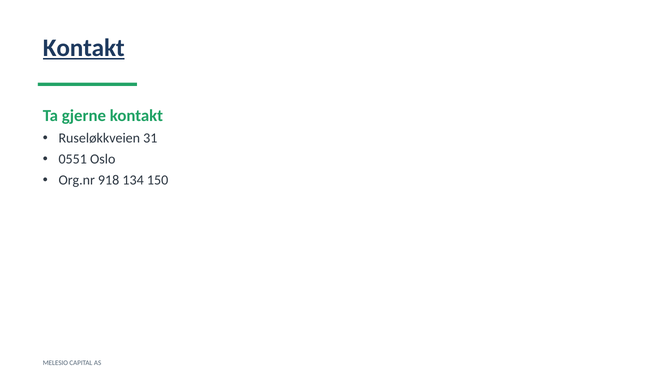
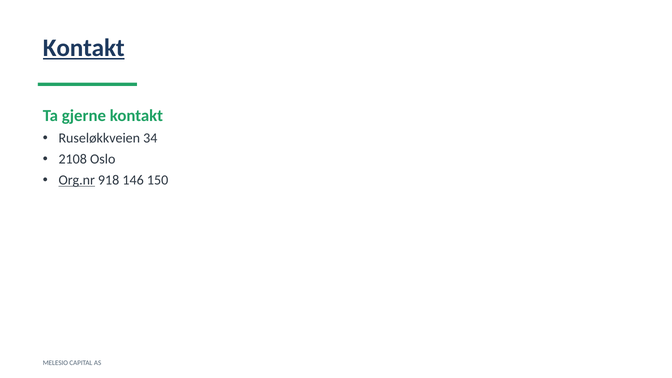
31: 31 -> 34 (150, 138)
0551: 0551 -> 2108 (73, 159)
Org.nr underline: none -> present (77, 180)
134: 134 -> 146 (133, 180)
